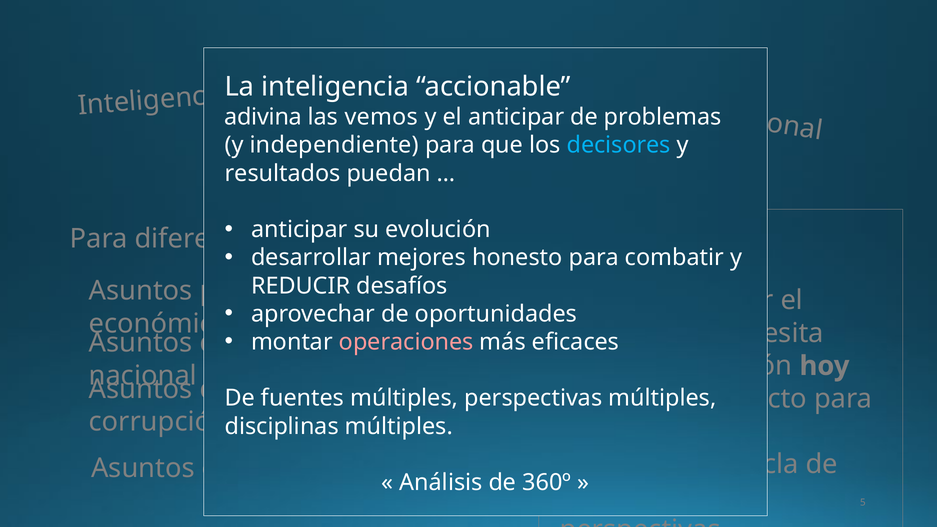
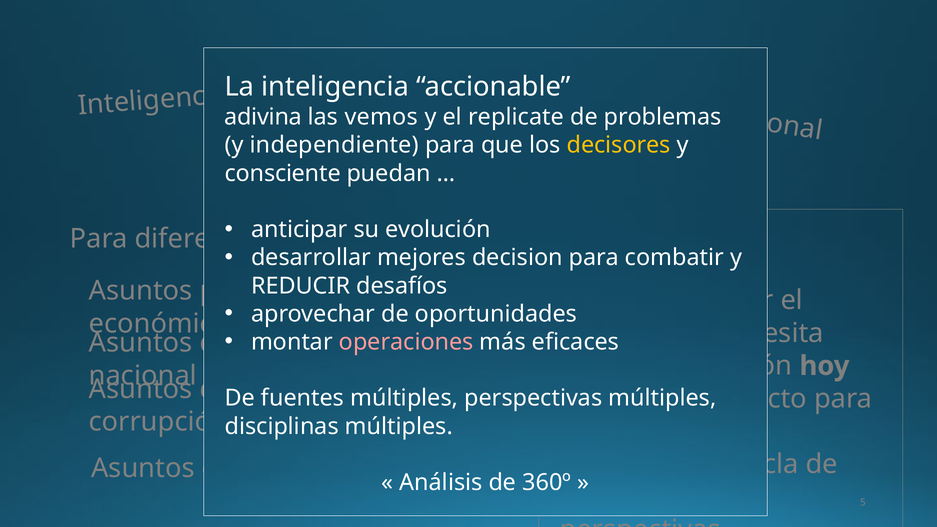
el anticipar: anticipar -> replicate (516, 117)
decisores colour: light blue -> yellow (619, 145)
resultados: resultados -> consciente (283, 173)
honesto: honesto -> decision (517, 258)
